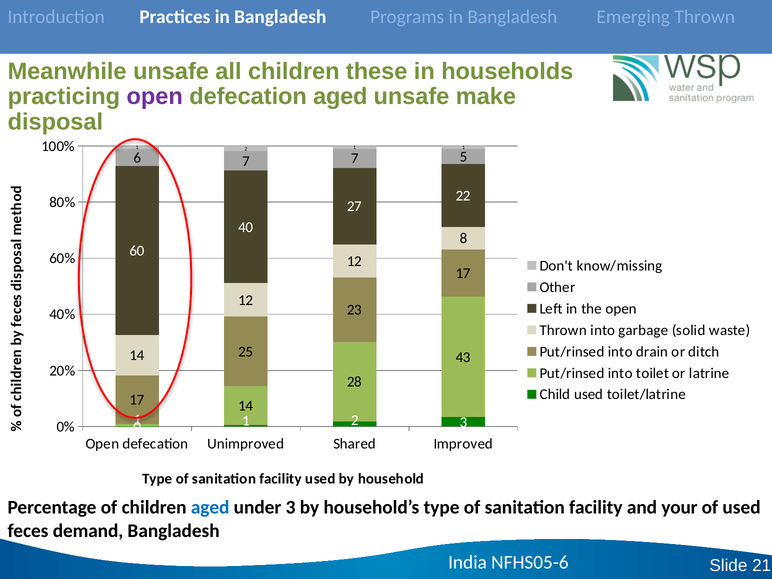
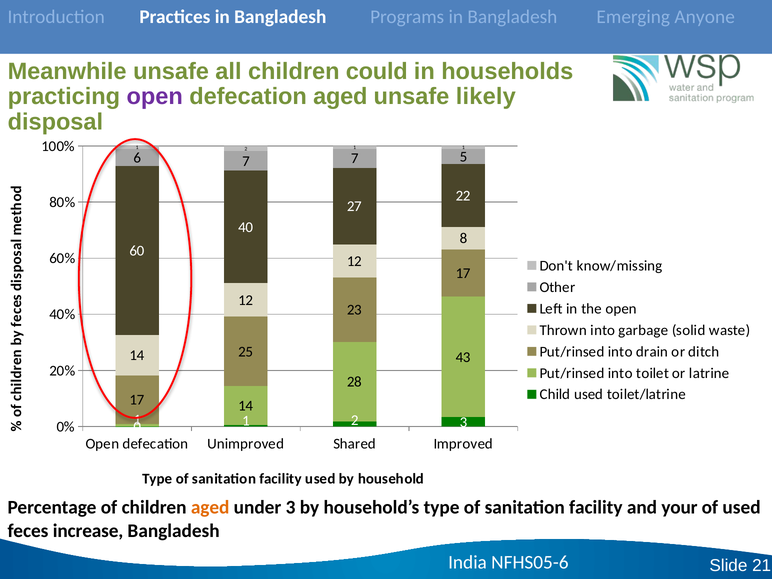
Emerging Thrown: Thrown -> Anyone (705, 17)
these: these -> could (377, 71)
make: make -> likely (486, 97)
aged colour: blue -> orange (210, 508)
demand: demand -> increase (88, 531)
